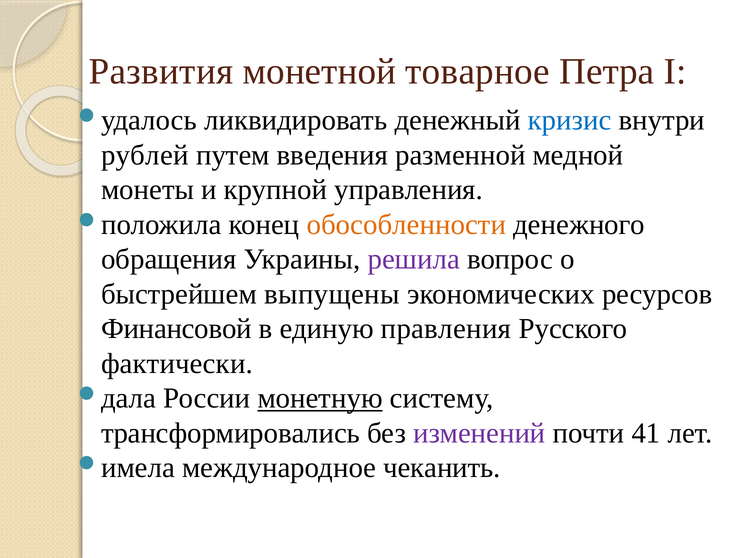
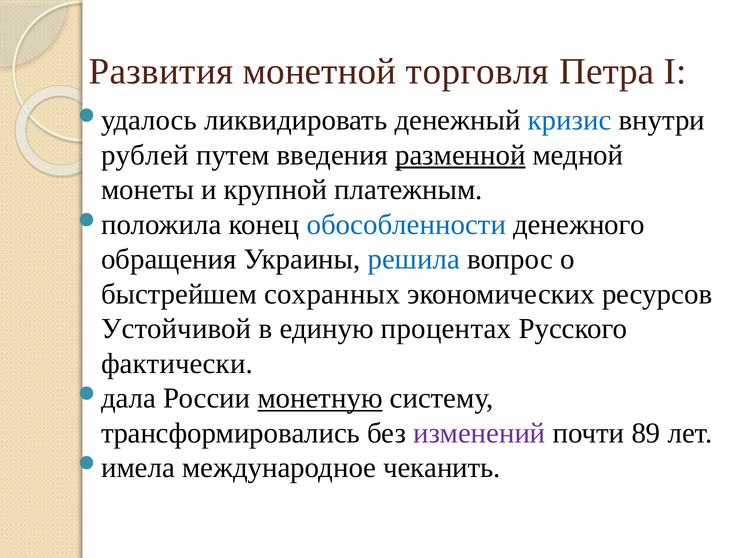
товарное: товарное -> торговля (477, 71)
разменной underline: none -> present (460, 155)
управления: управления -> платежным (409, 190)
обособленности colour: orange -> blue (406, 225)
решила colour: purple -> blue (414, 259)
выпущены: выпущены -> сохранных (332, 294)
Финансовой: Финансовой -> Устойчивой (176, 329)
правления: правления -> процентах (446, 329)
41: 41 -> 89 (646, 433)
